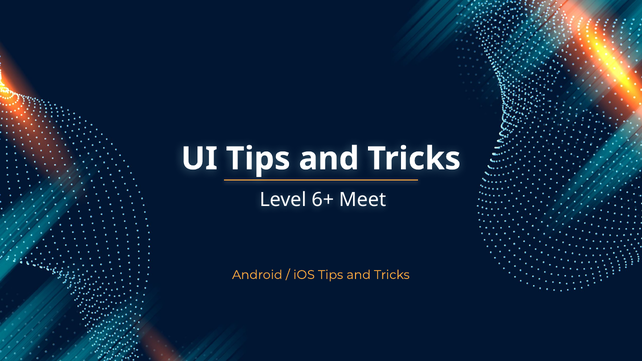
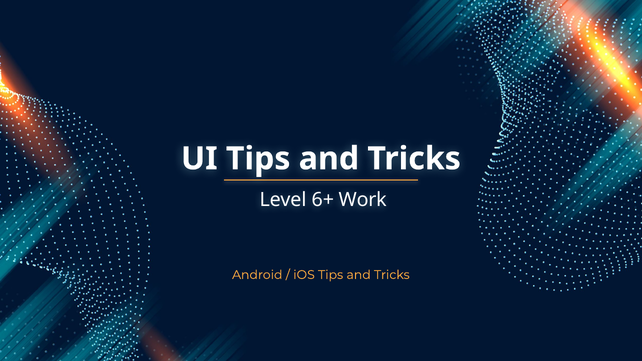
Meet: Meet -> Work (363, 200)
